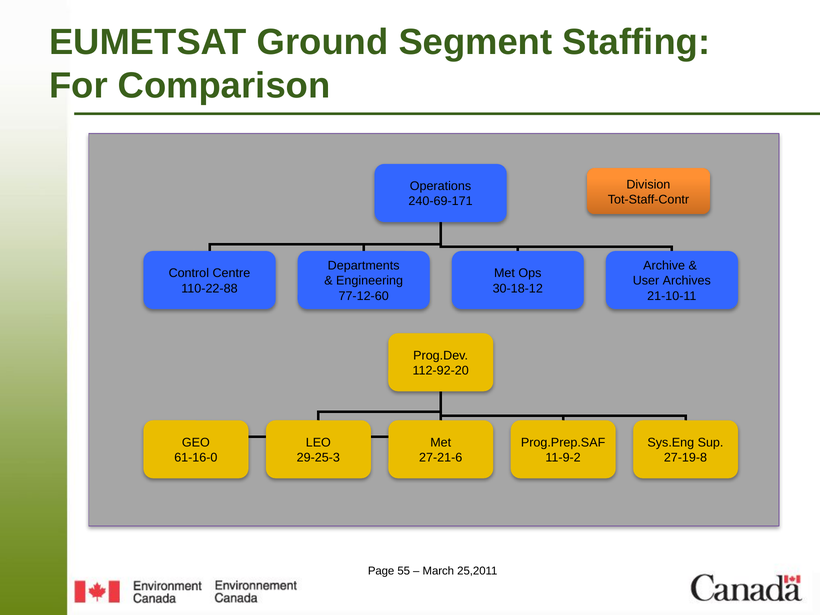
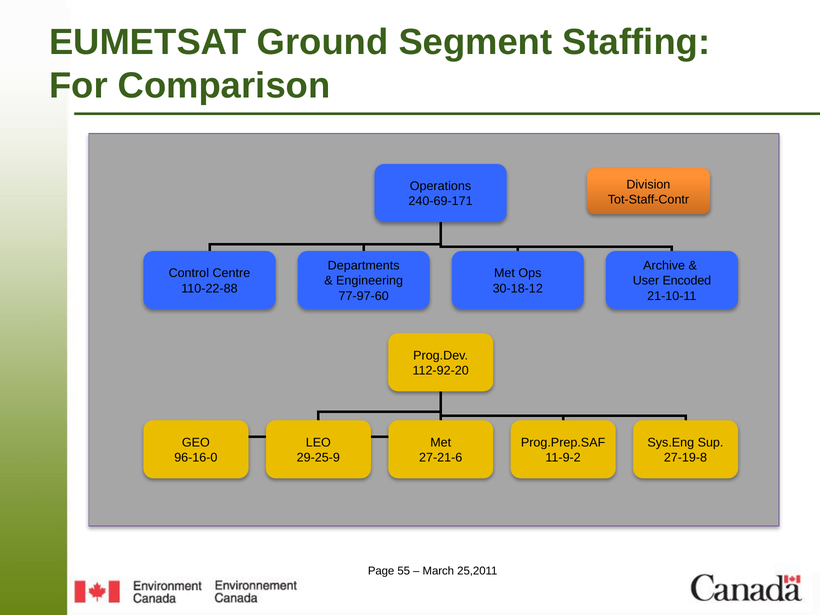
Archives: Archives -> Encoded (687, 281)
77-12-60: 77-12-60 -> 77-97-60 (364, 296)
61-16-0: 61-16-0 -> 96-16-0 (196, 458)
29-25-3: 29-25-3 -> 29-25-9 (318, 458)
